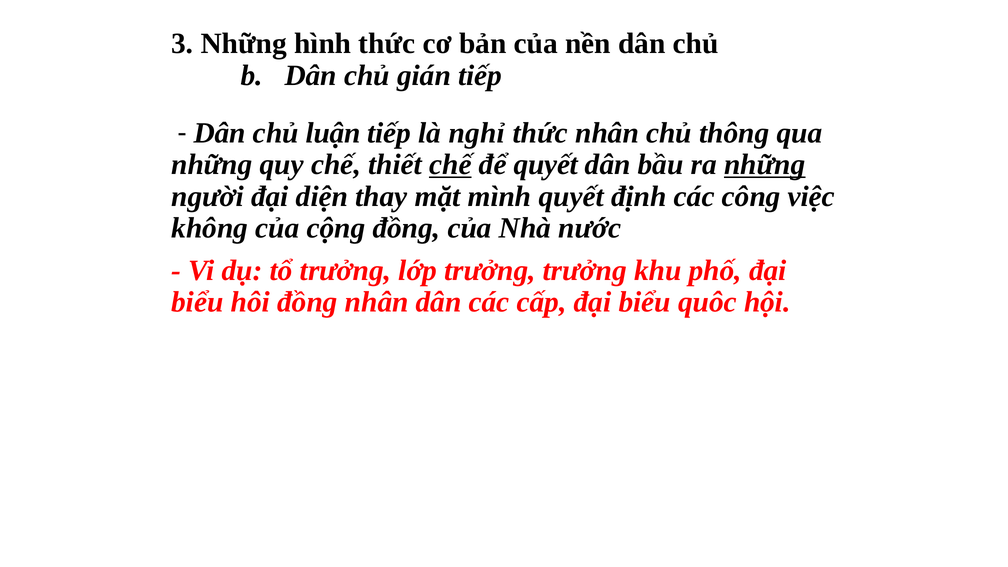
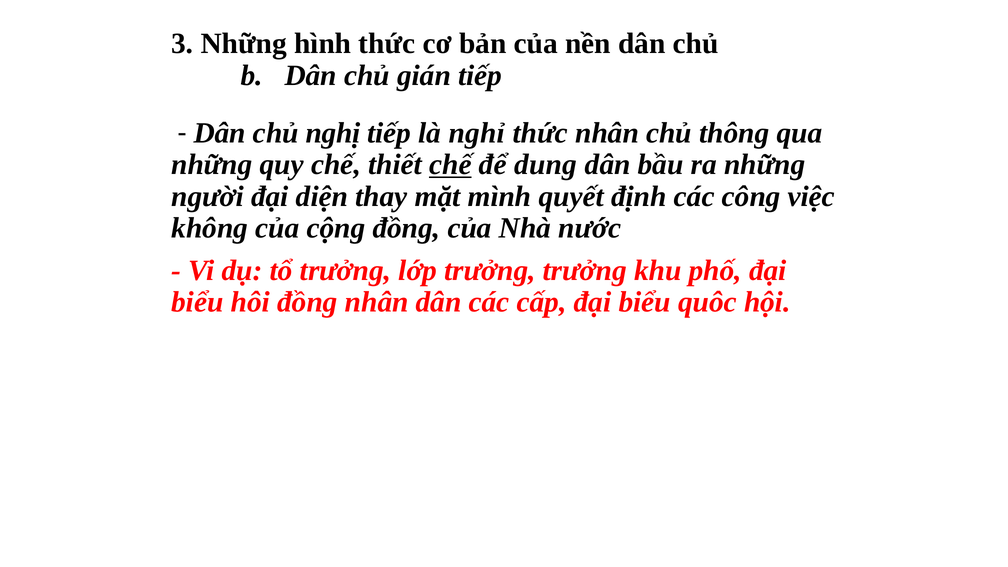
luận: luận -> nghị (333, 133)
để quyết: quyết -> dung (546, 165)
những underline: present -> none (765, 165)
